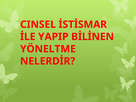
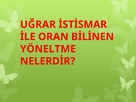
CINSEL: CINSEL -> UĞRAR (38, 24)
YAPIP: YAPIP -> ORAN (53, 37)
